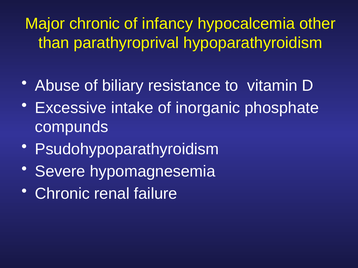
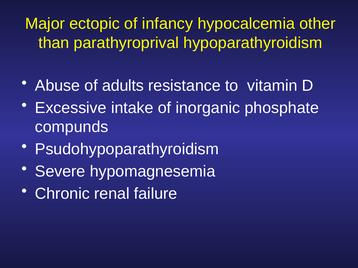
Major chronic: chronic -> ectopic (95, 24)
biliary: biliary -> adults (123, 86)
